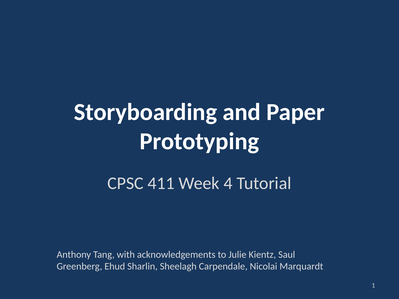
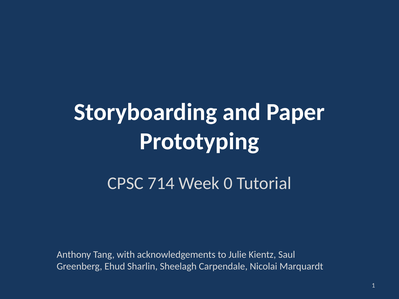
411: 411 -> 714 (161, 183)
4: 4 -> 0 (228, 183)
